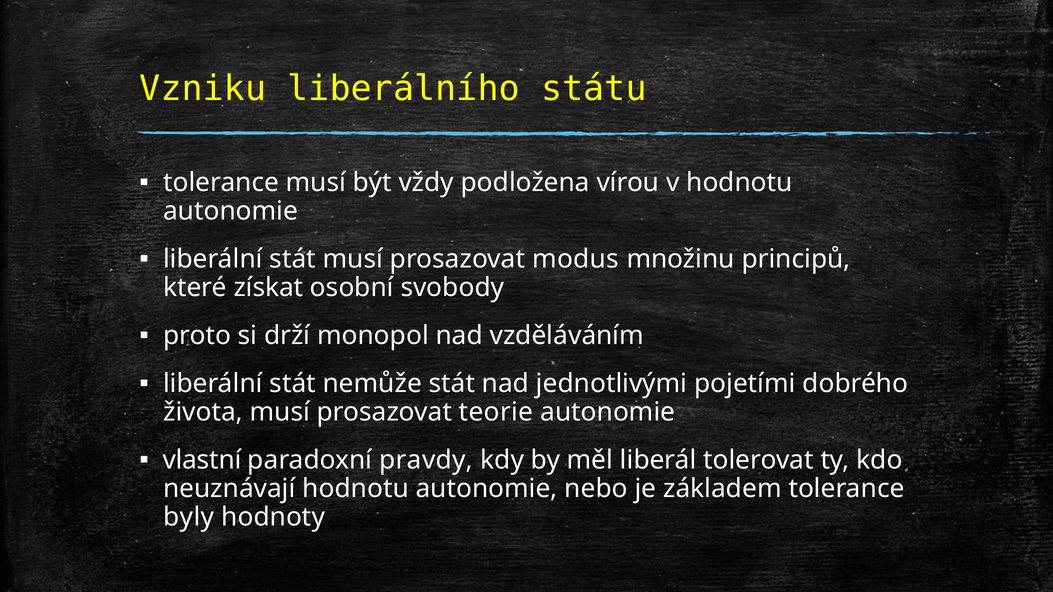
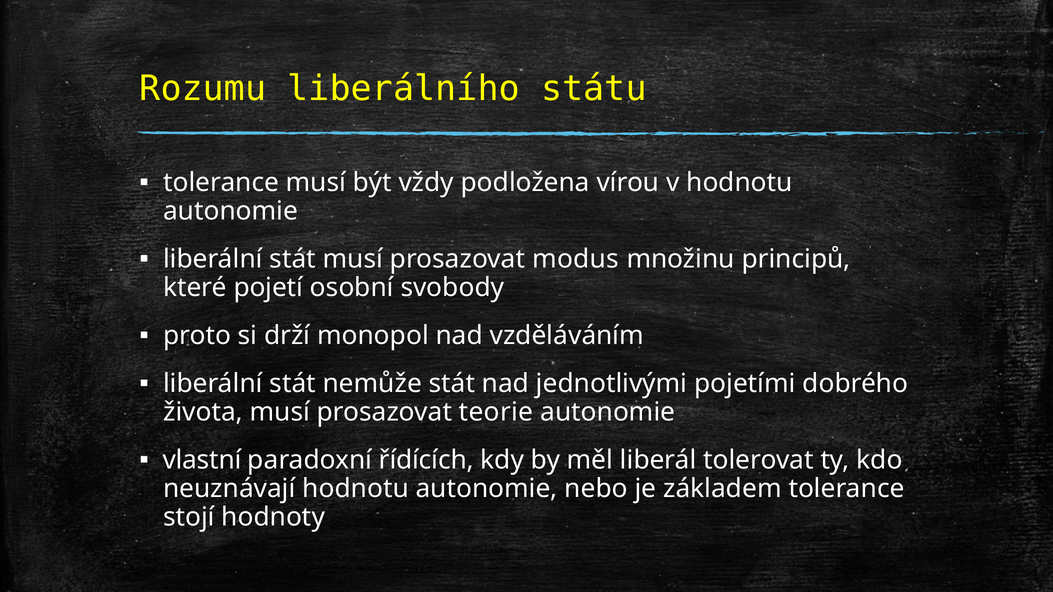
Vzniku: Vzniku -> Rozumu (203, 89)
získat: získat -> pojetí (268, 288)
pravdy: pravdy -> řídících (426, 461)
byly: byly -> stojí (189, 517)
